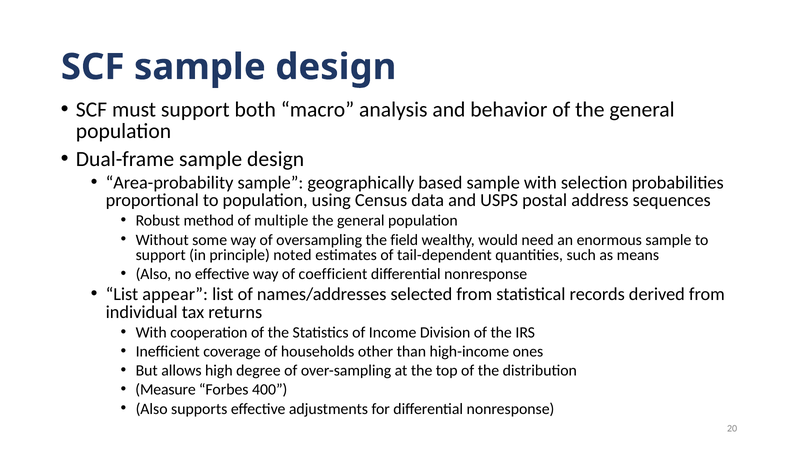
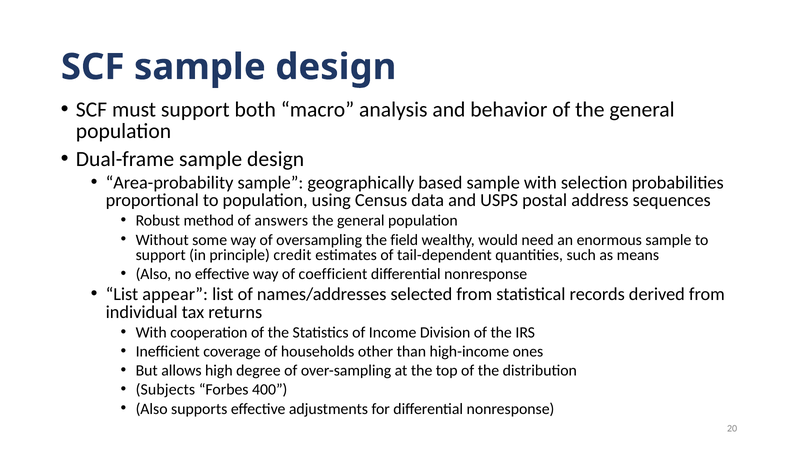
multiple: multiple -> answers (281, 221)
noted: noted -> credit (292, 255)
Measure: Measure -> Subjects (165, 390)
